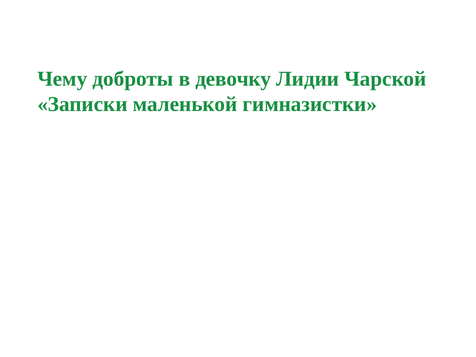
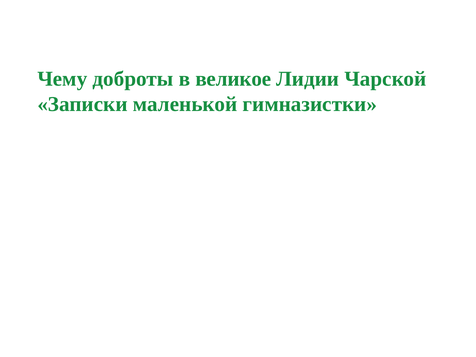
девочку: девочку -> великое (233, 79)
